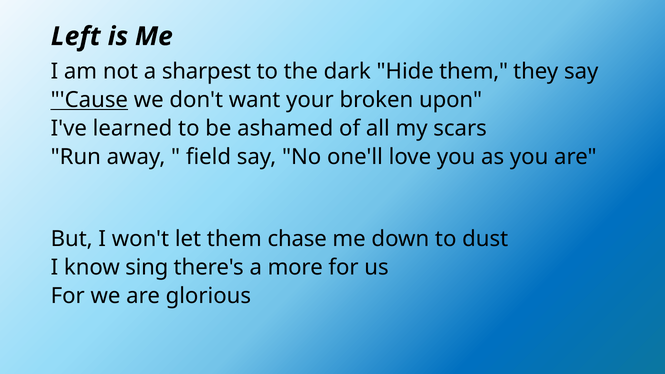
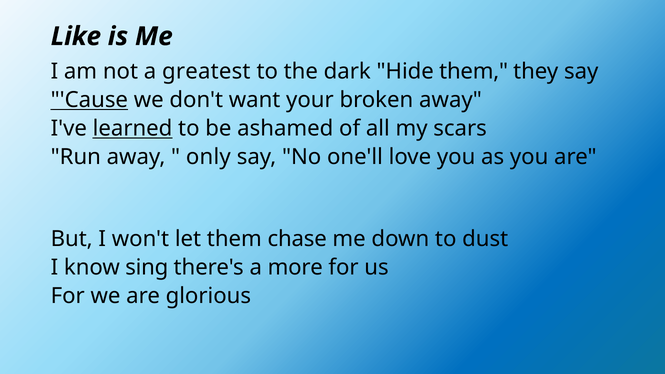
Left: Left -> Like (76, 36)
sharpest: sharpest -> greatest (206, 72)
broken upon: upon -> away (450, 100)
learned underline: none -> present (133, 129)
field: field -> only (208, 157)
